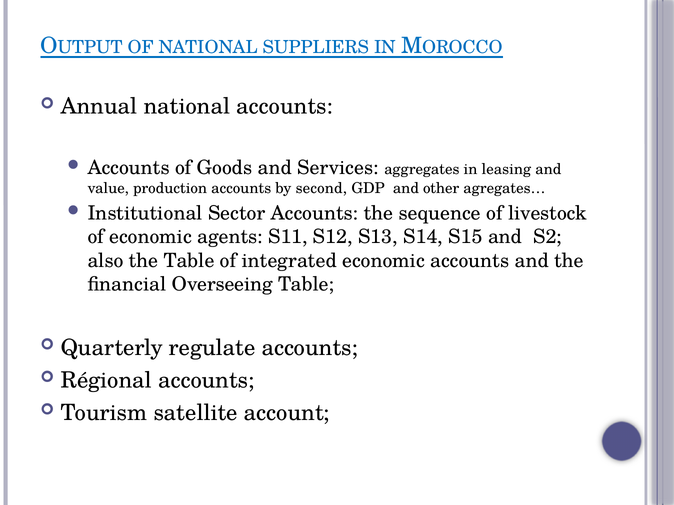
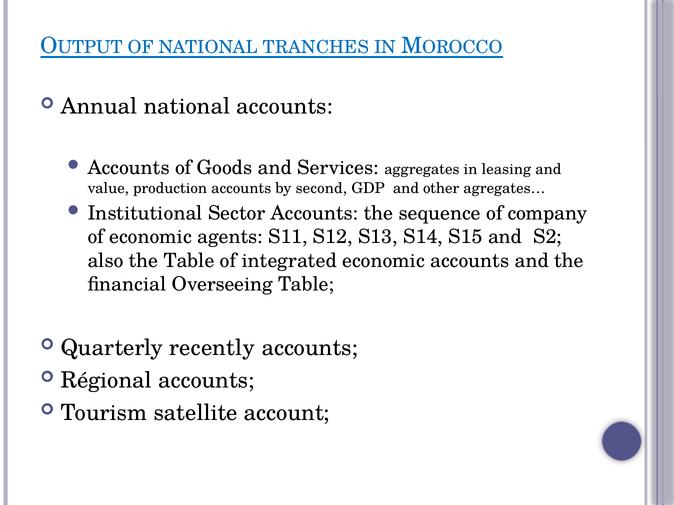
SUPPLIERS: SUPPLIERS -> TRANCHES (316, 47)
livestock: livestock -> company (548, 214)
regulate: regulate -> recently (212, 348)
